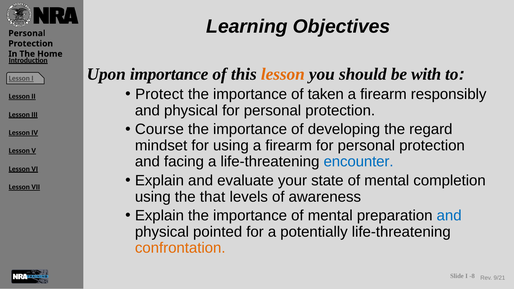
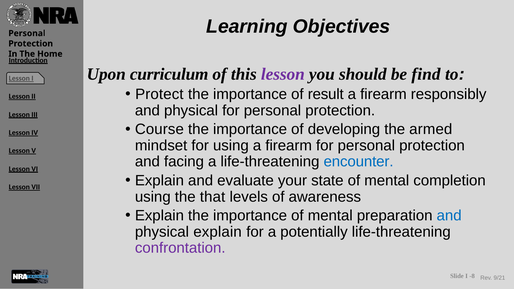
Upon importance: importance -> curriculum (169, 74)
lesson colour: orange -> purple (283, 74)
with: with -> find (426, 74)
taken: taken -> result (326, 94)
regard: regard -> armed (431, 129)
physical pointed: pointed -> explain (218, 232)
confrontation colour: orange -> purple (180, 248)
